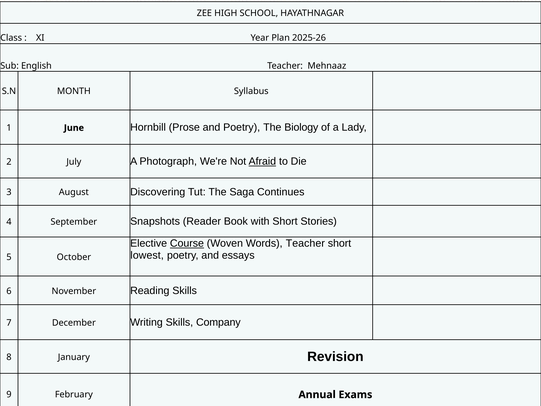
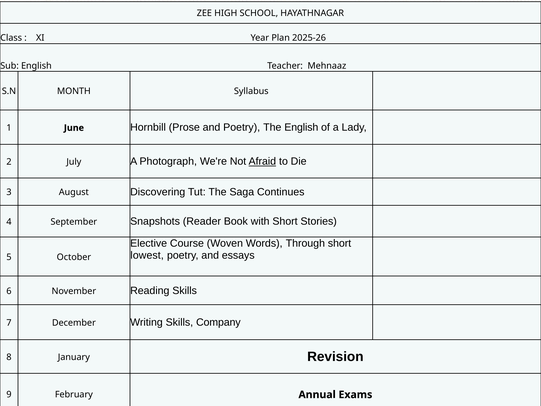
The Biology: Biology -> English (301, 127)
Course underline: present -> none (187, 243)
Words Teacher: Teacher -> Through (305, 243)
